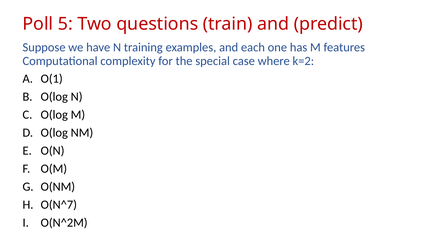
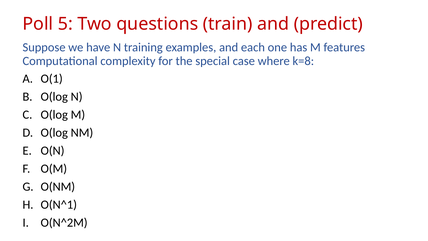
k=2: k=2 -> k=8 (303, 61)
O(N^7: O(N^7 -> O(N^1 (59, 204)
